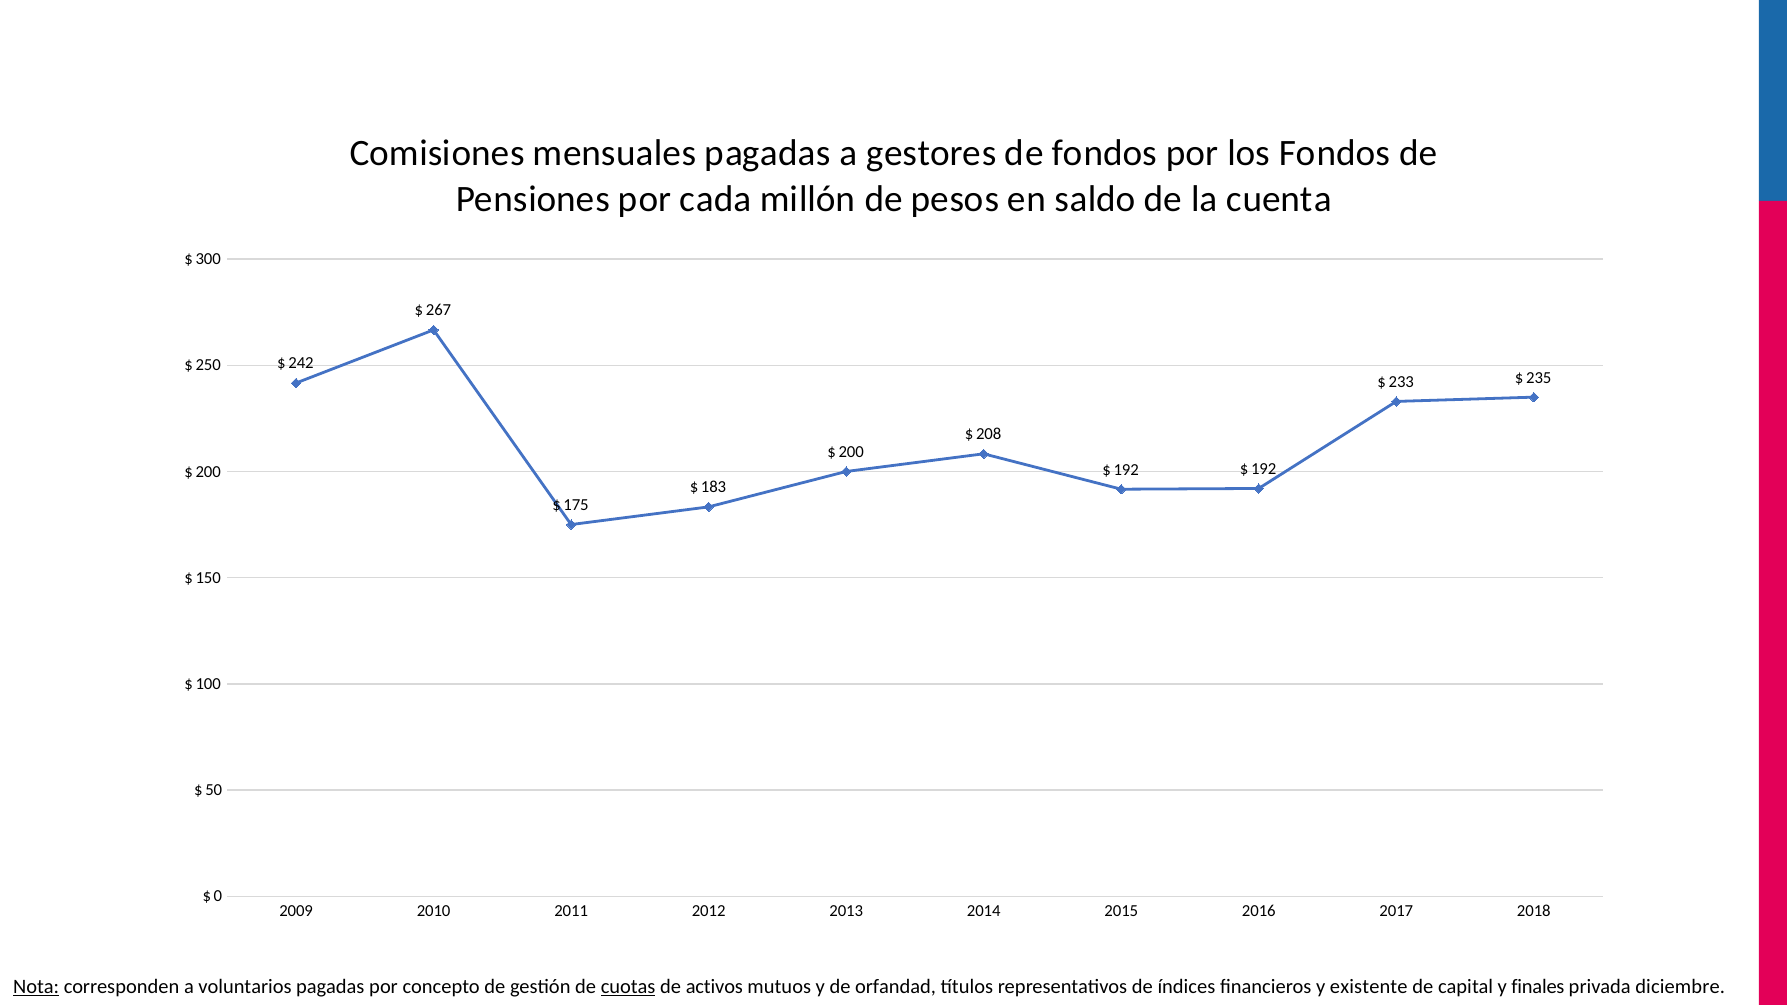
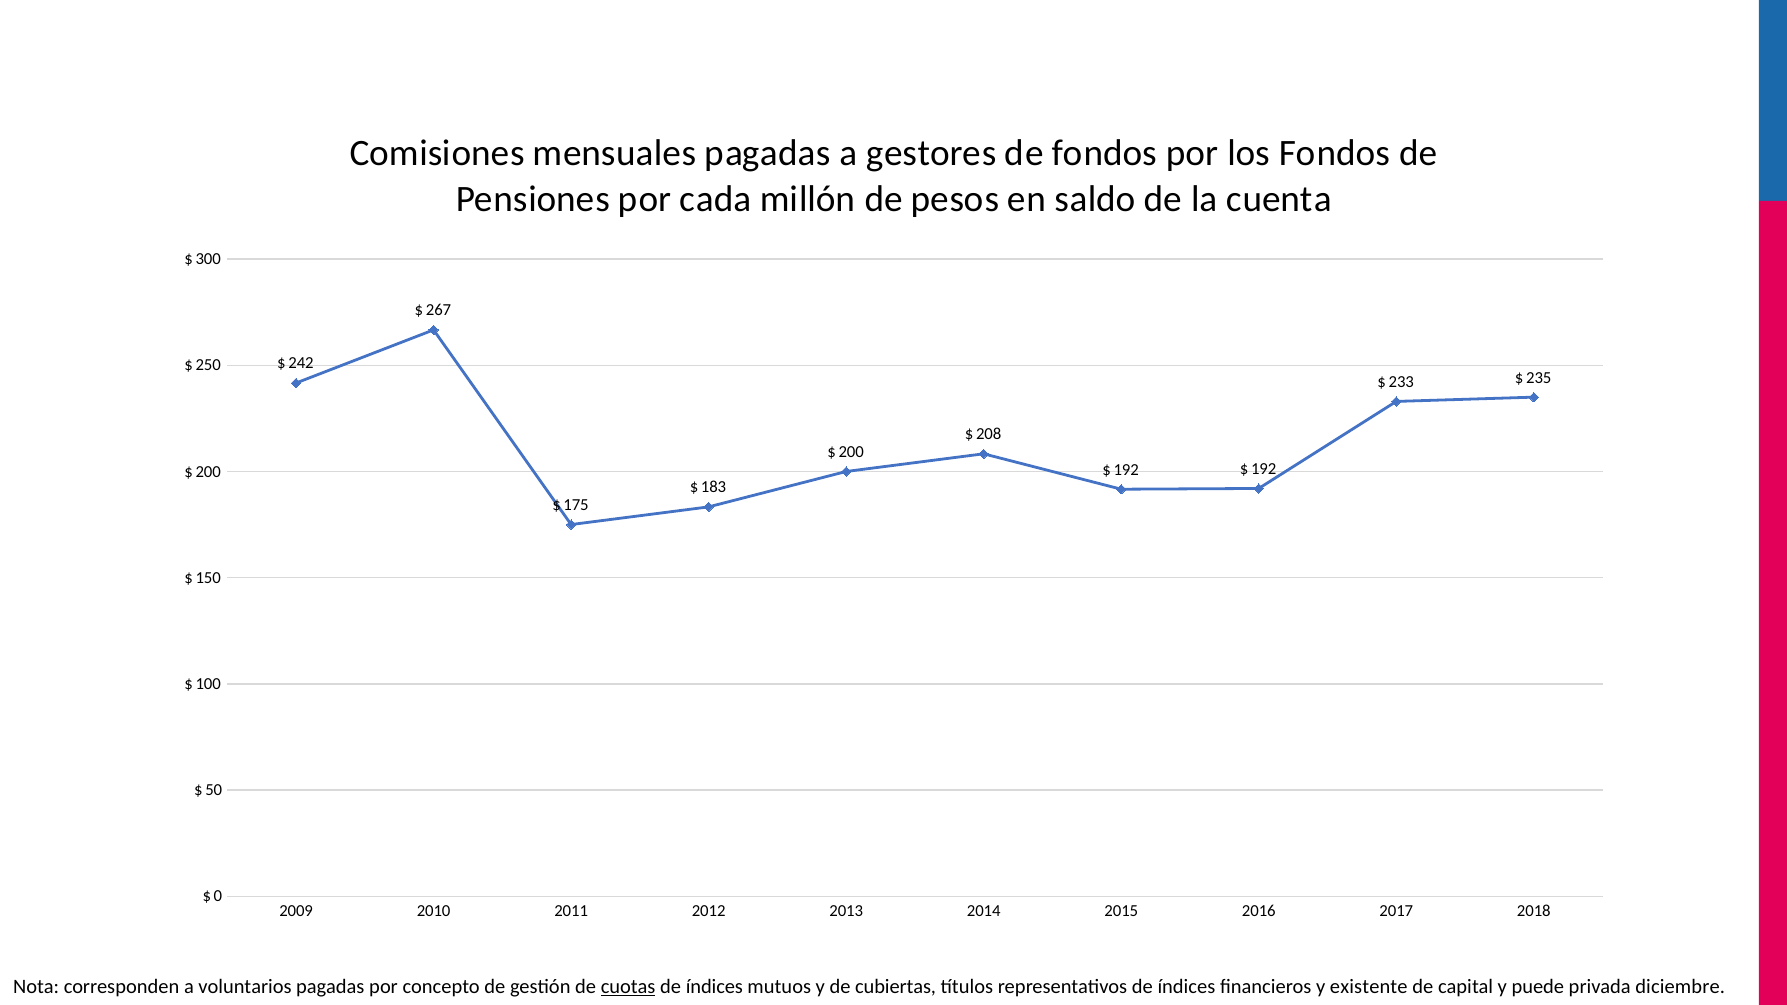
Nota underline: present -> none (36, 987)
activos: activos -> índices (714, 987)
orfandad: orfandad -> cubiertas (896, 987)
finales: finales -> puede (1538, 987)
